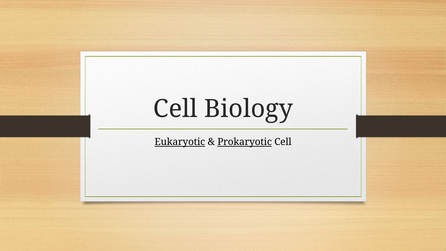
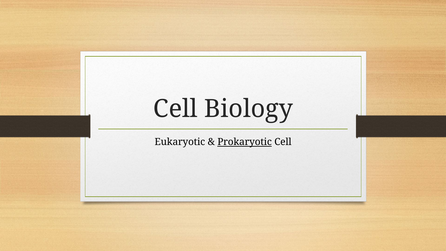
Eukaryotic underline: present -> none (180, 142)
